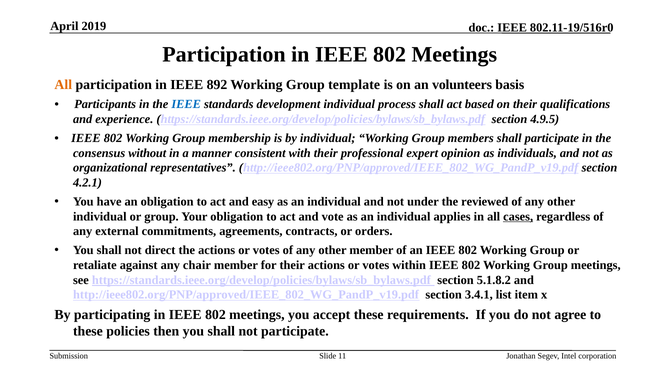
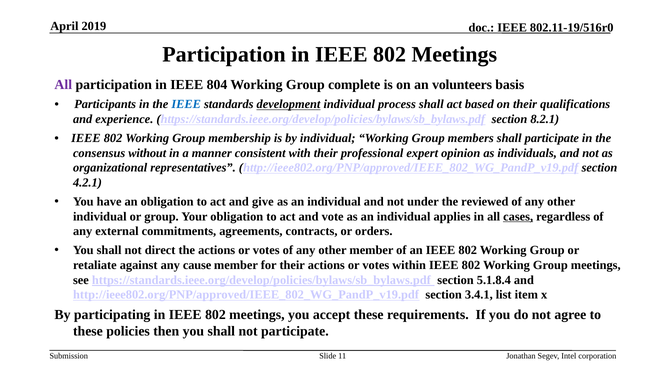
All colour: orange -> purple (63, 85)
892: 892 -> 804 (217, 85)
template: template -> complete (354, 85)
development underline: none -> present (289, 104)
4.9.5: 4.9.5 -> 8.2.1 (545, 119)
easy: easy -> give (263, 202)
chair: chair -> cause (197, 265)
5.1.8.2: 5.1.8.2 -> 5.1.8.4 (494, 280)
